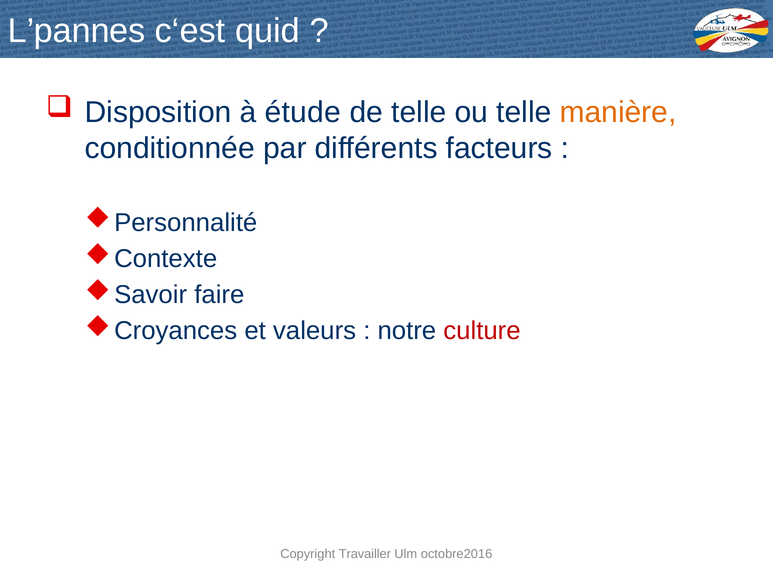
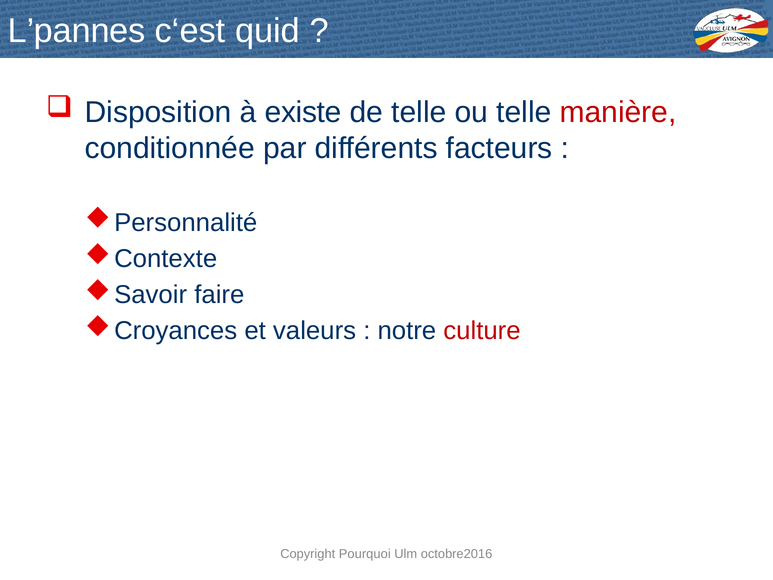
étude: étude -> existe (303, 112)
manière colour: orange -> red (618, 112)
Travailler: Travailler -> Pourquoi (365, 554)
